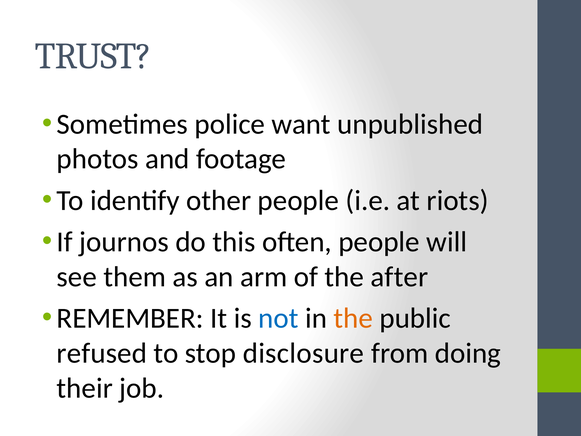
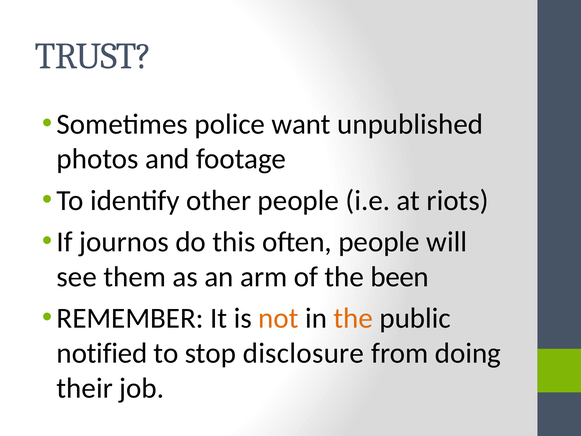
after: after -> been (400, 277)
not colour: blue -> orange (278, 318)
refused: refused -> notified (102, 353)
